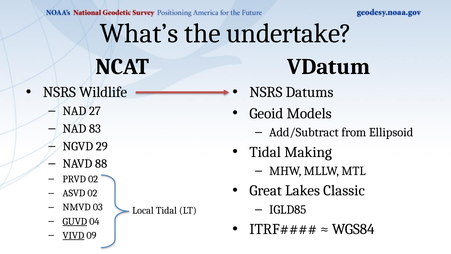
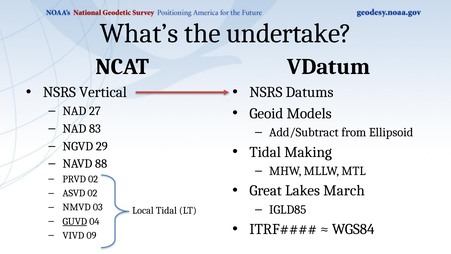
Wildlife: Wildlife -> Vertical (103, 92)
Classic: Classic -> March (344, 190)
VIVD underline: present -> none (73, 235)
